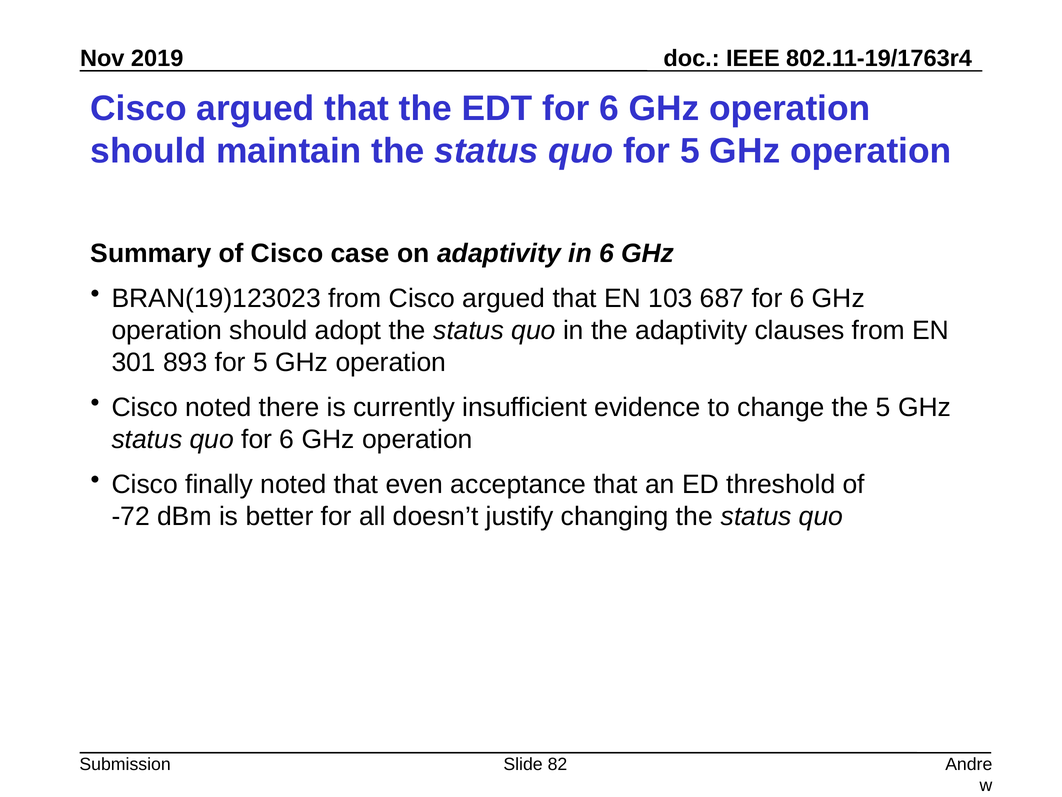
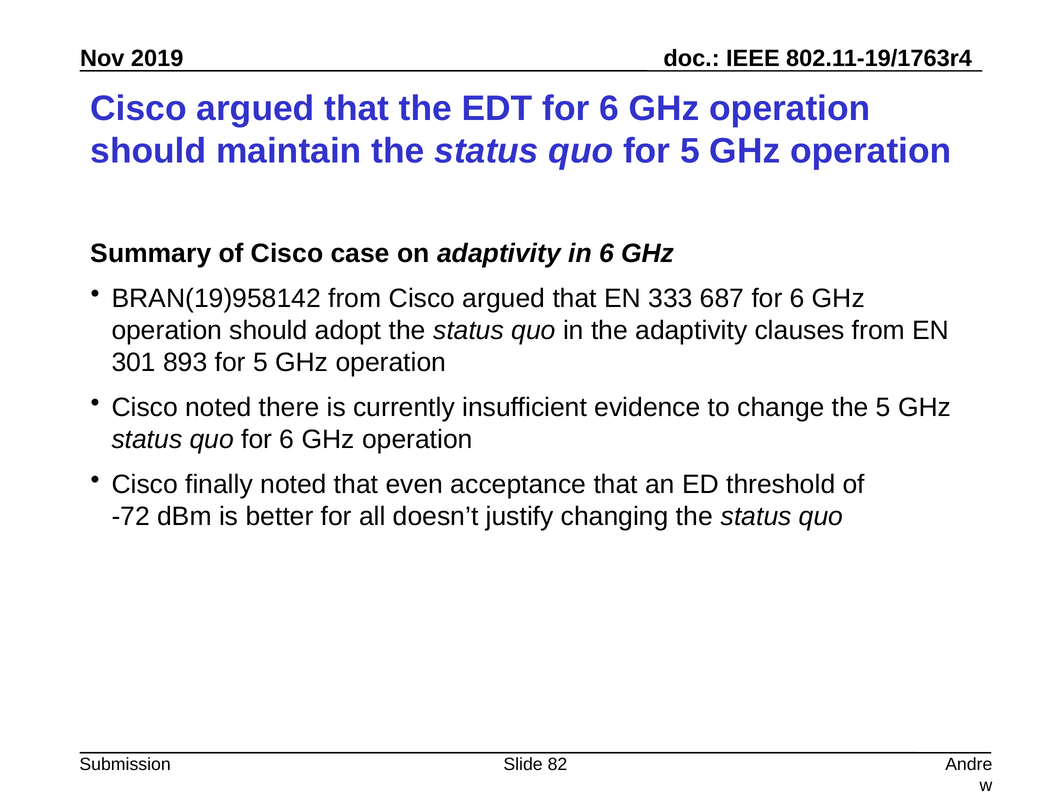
BRAN(19)123023: BRAN(19)123023 -> BRAN(19)958142 (216, 298)
103: 103 -> 333 (670, 298)
